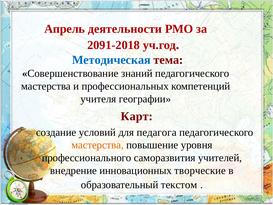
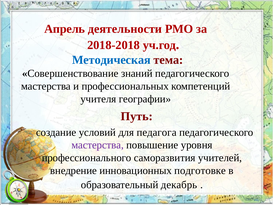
2091-2018: 2091-2018 -> 2018-2018 (114, 45)
Карт: Карт -> Путь (137, 116)
мастерства colour: orange -> purple (98, 145)
творческие: творческие -> подготовке (200, 170)
текстом: текстом -> декабрь (179, 185)
